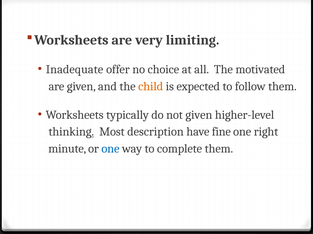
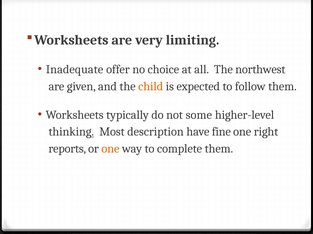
motivated: motivated -> northwest (260, 70)
not given: given -> some (199, 115)
minute: minute -> reports (67, 149)
one colour: blue -> orange (110, 149)
